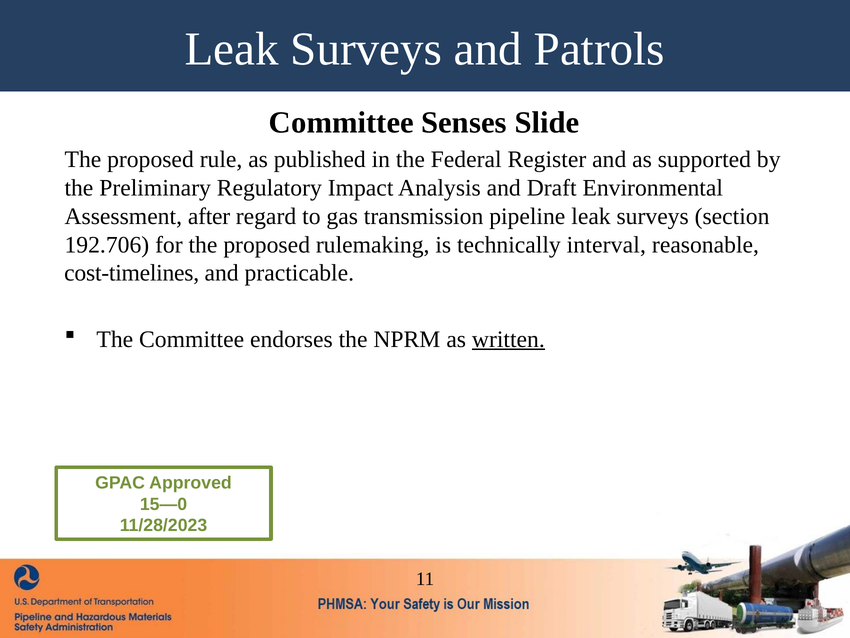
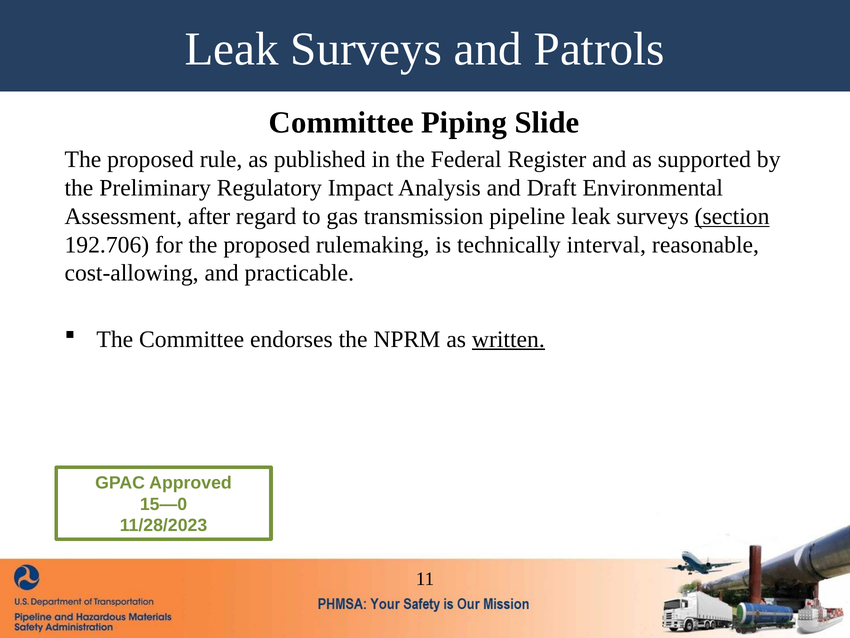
Senses: Senses -> Piping (464, 123)
section underline: none -> present (732, 216)
cost-timelines: cost-timelines -> cost-allowing (132, 273)
